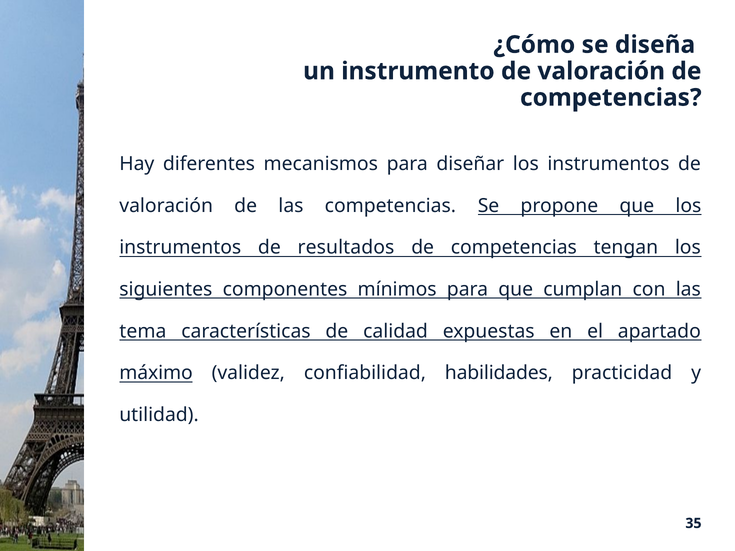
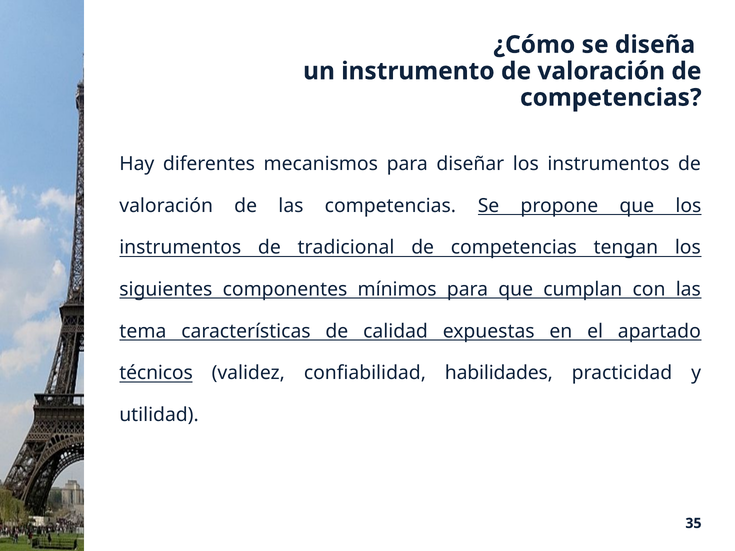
resultados: resultados -> tradicional (346, 248)
máximo: máximo -> técnicos (156, 373)
